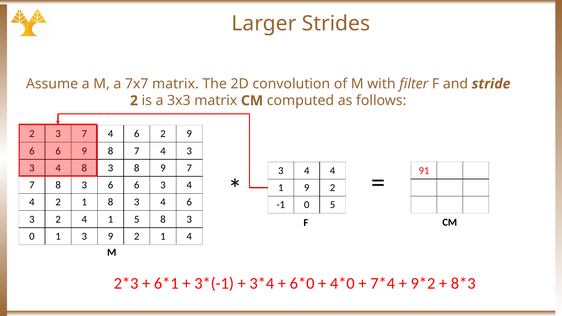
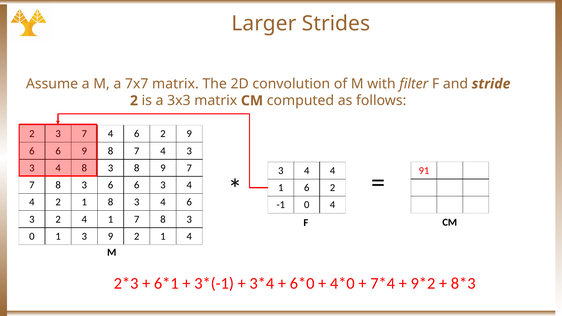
1 9: 9 -> 6 (307, 188)
0 5: 5 -> 4 (333, 205)
1 5: 5 -> 7 (137, 219)
